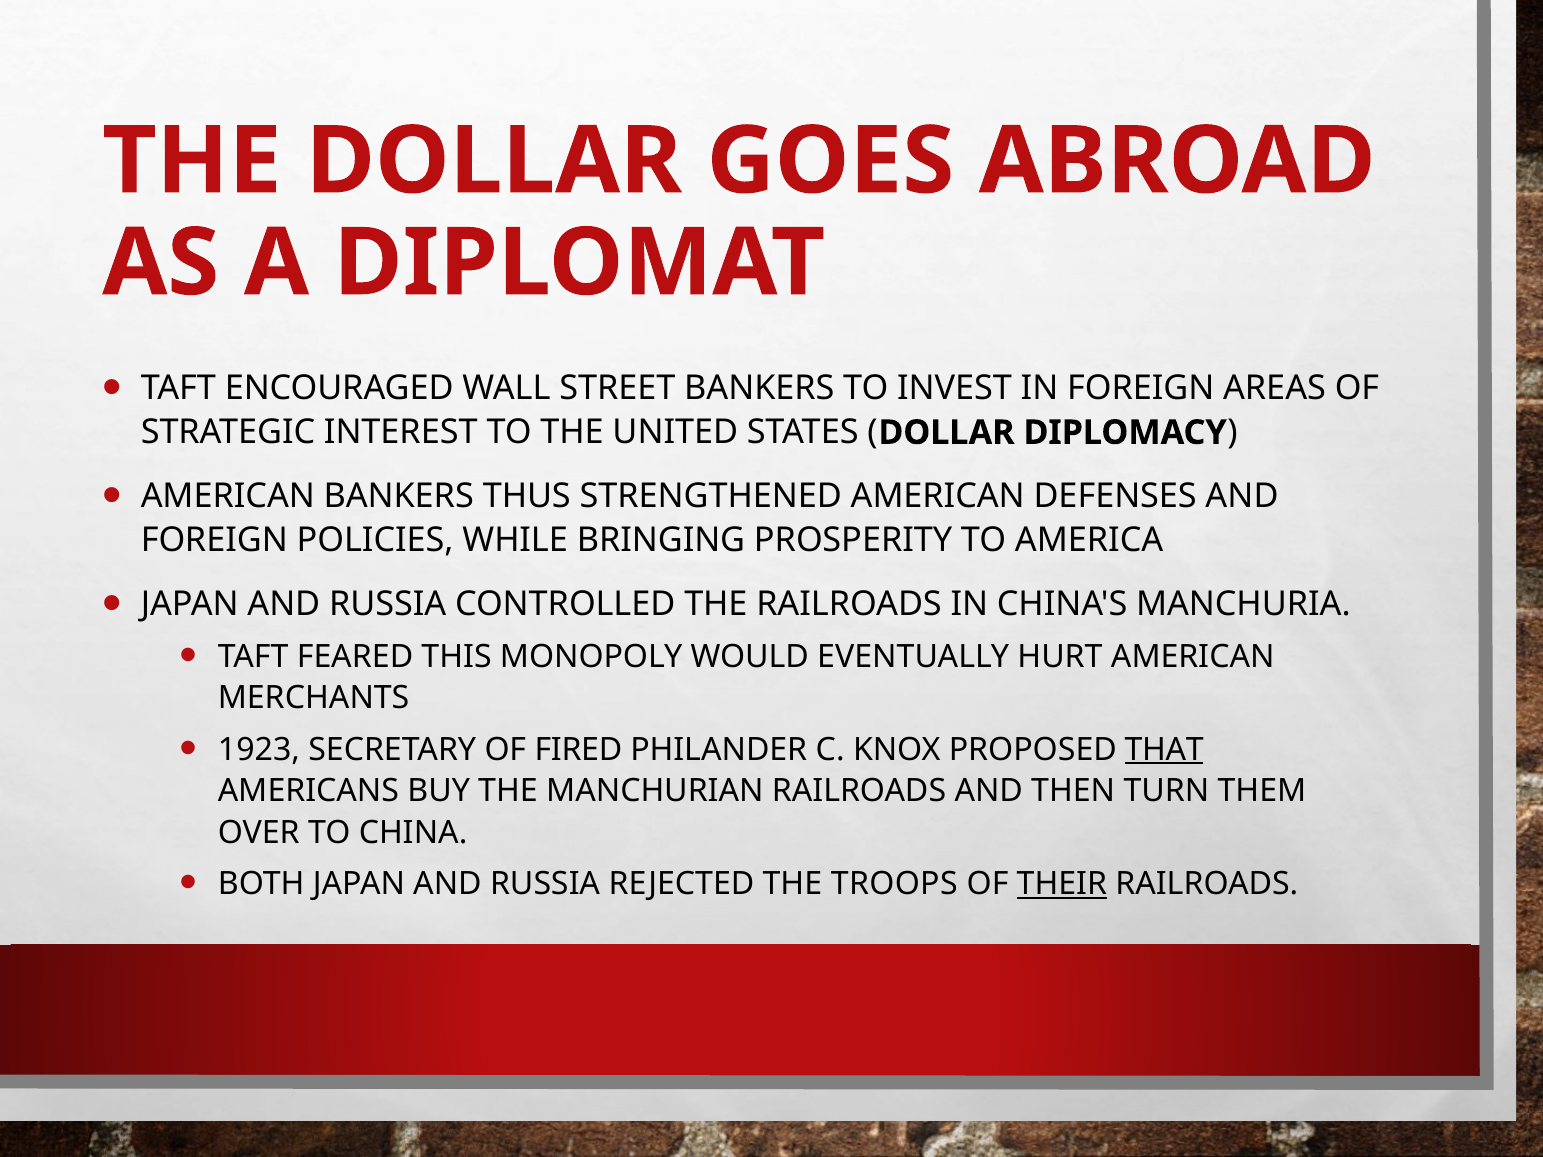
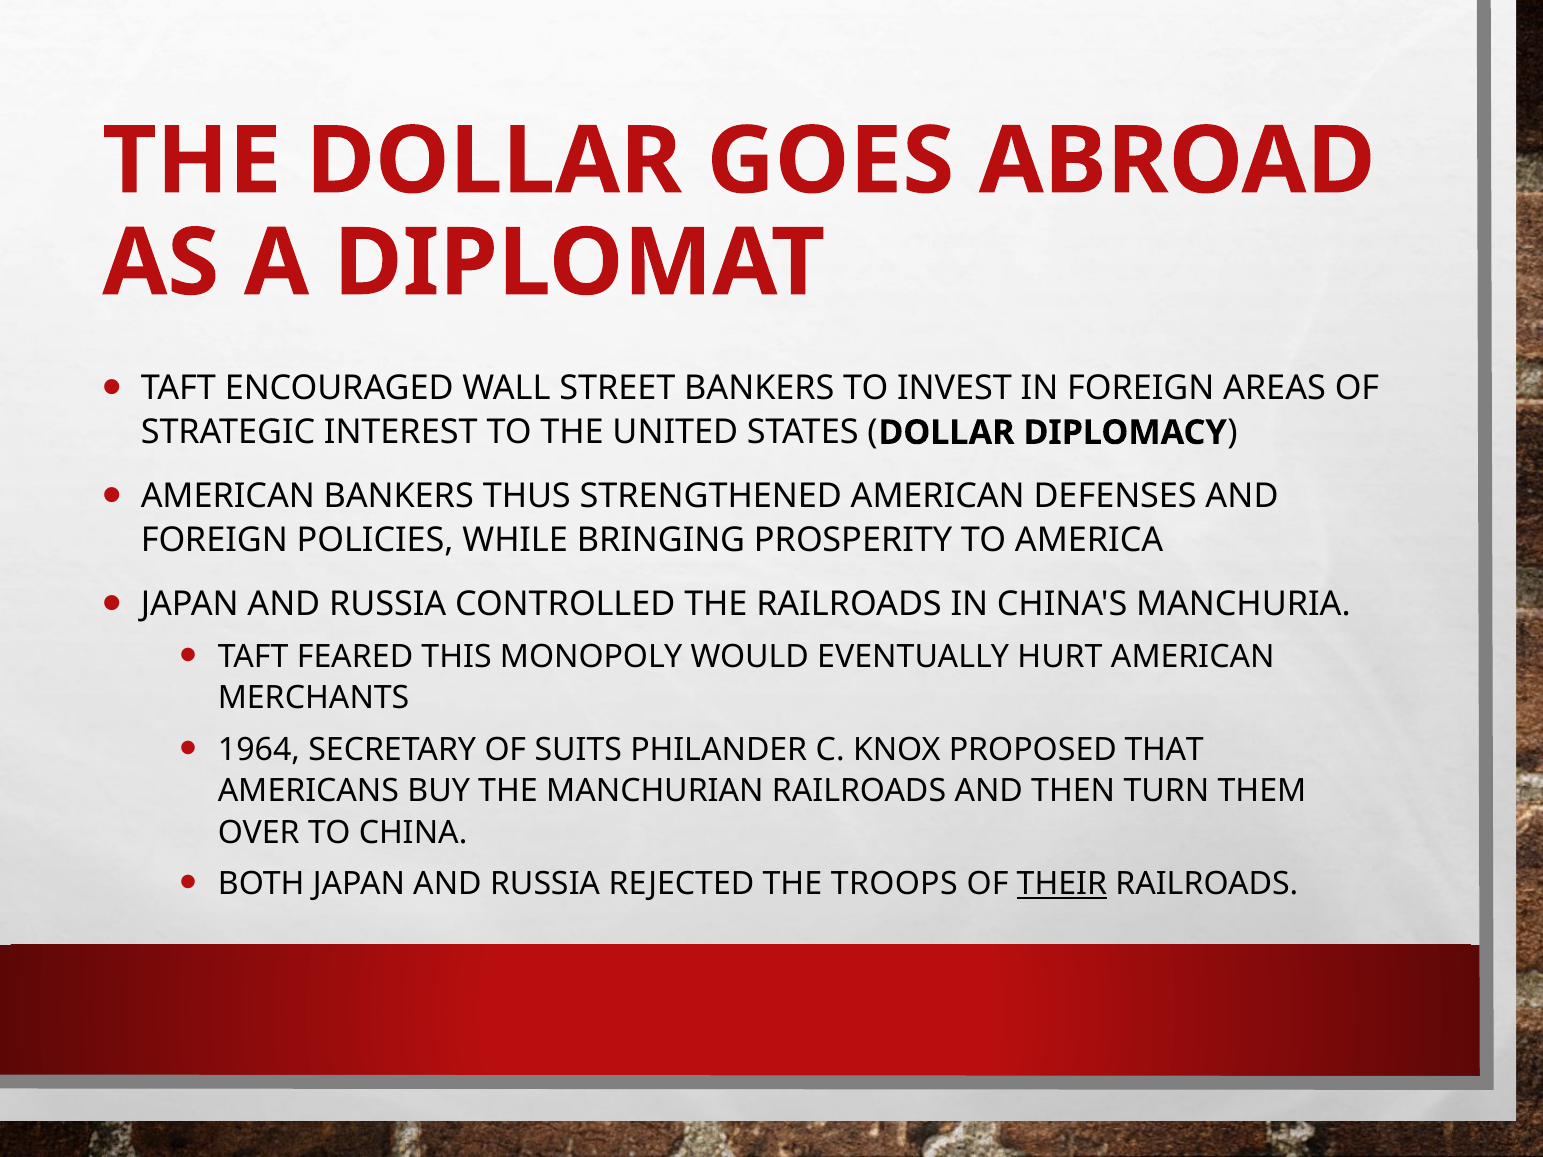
1923: 1923 -> 1964 (259, 750)
FIRED: FIRED -> SUITS (578, 750)
THAT underline: present -> none (1164, 750)
